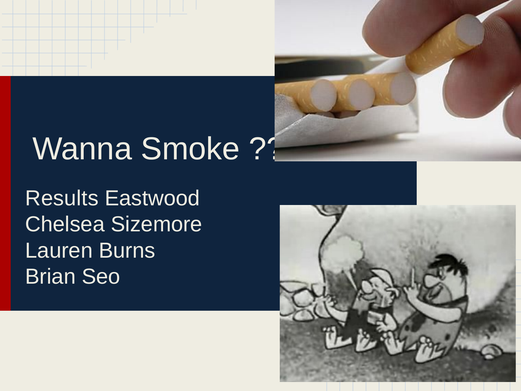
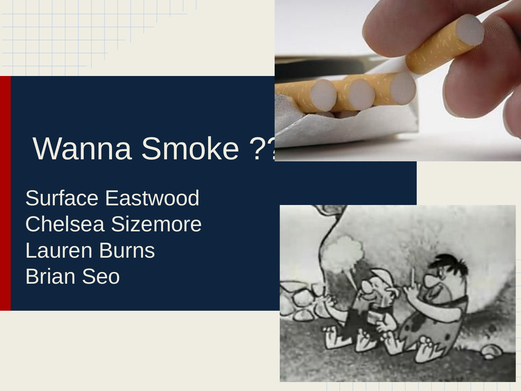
Results: Results -> Surface (62, 198)
